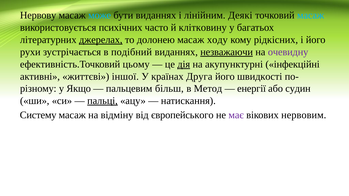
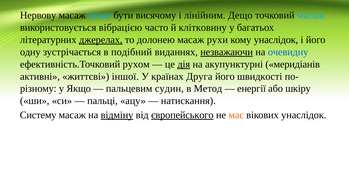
бути виданнях: виданнях -> висячому (156, 15)
Деякі: Деякі -> Дещо (240, 15)
психічних: психічних -> вібрацією (120, 28)
ходу: ходу -> рухи (217, 40)
кому рідкісних: рідкісних -> унаслідок (276, 40)
рухи: рухи -> одну (30, 52)
очевидну colour: purple -> blue (288, 52)
цьому: цьому -> рухом (136, 64)
інфекційні: інфекційні -> меридіанів (293, 64)
більш: більш -> судин (169, 89)
судин: судин -> шкіру (298, 89)
пальці underline: present -> none (102, 101)
відміну underline: none -> present (117, 115)
європейського underline: none -> present (182, 115)
має colour: purple -> orange (236, 115)
вікових нервовим: нервовим -> унаслідок (304, 115)
